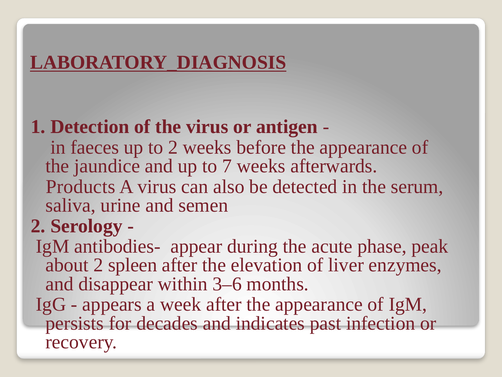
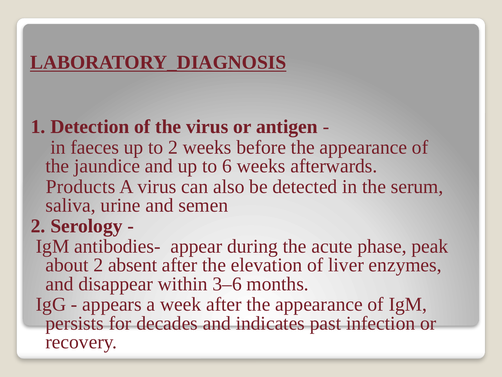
7: 7 -> 6 (227, 166)
spleen: spleen -> absent (133, 265)
